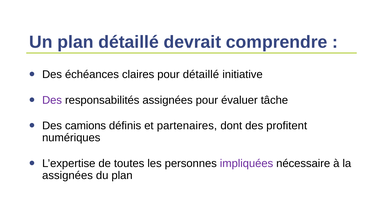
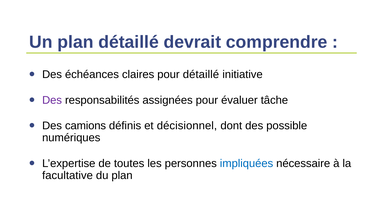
partenaires: partenaires -> décisionnel (187, 126)
profitent: profitent -> possible (287, 126)
impliquées colour: purple -> blue (247, 164)
assignées: assignées -> facultative (67, 176)
